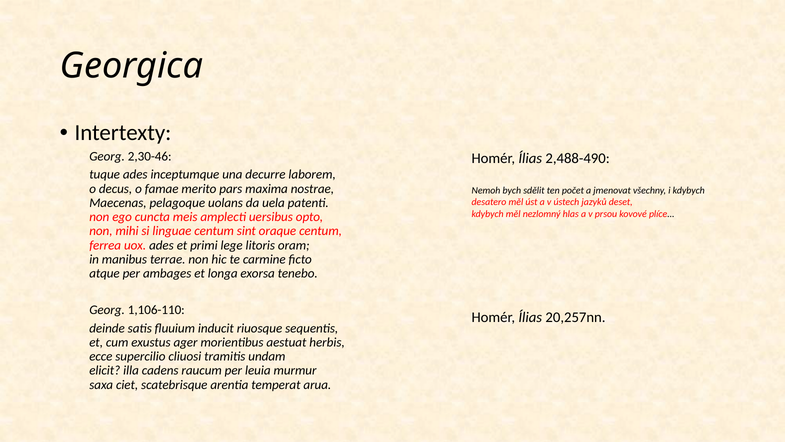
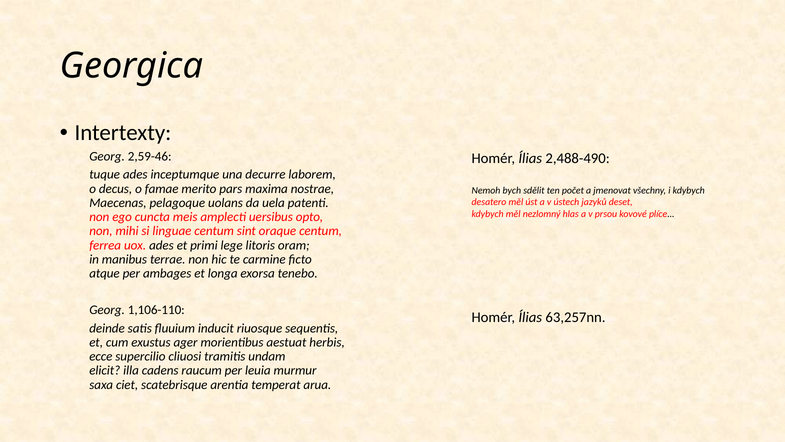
2,30-46: 2,30-46 -> 2,59-46 (150, 156)
20,257nn: 20,257nn -> 63,257nn (576, 317)
